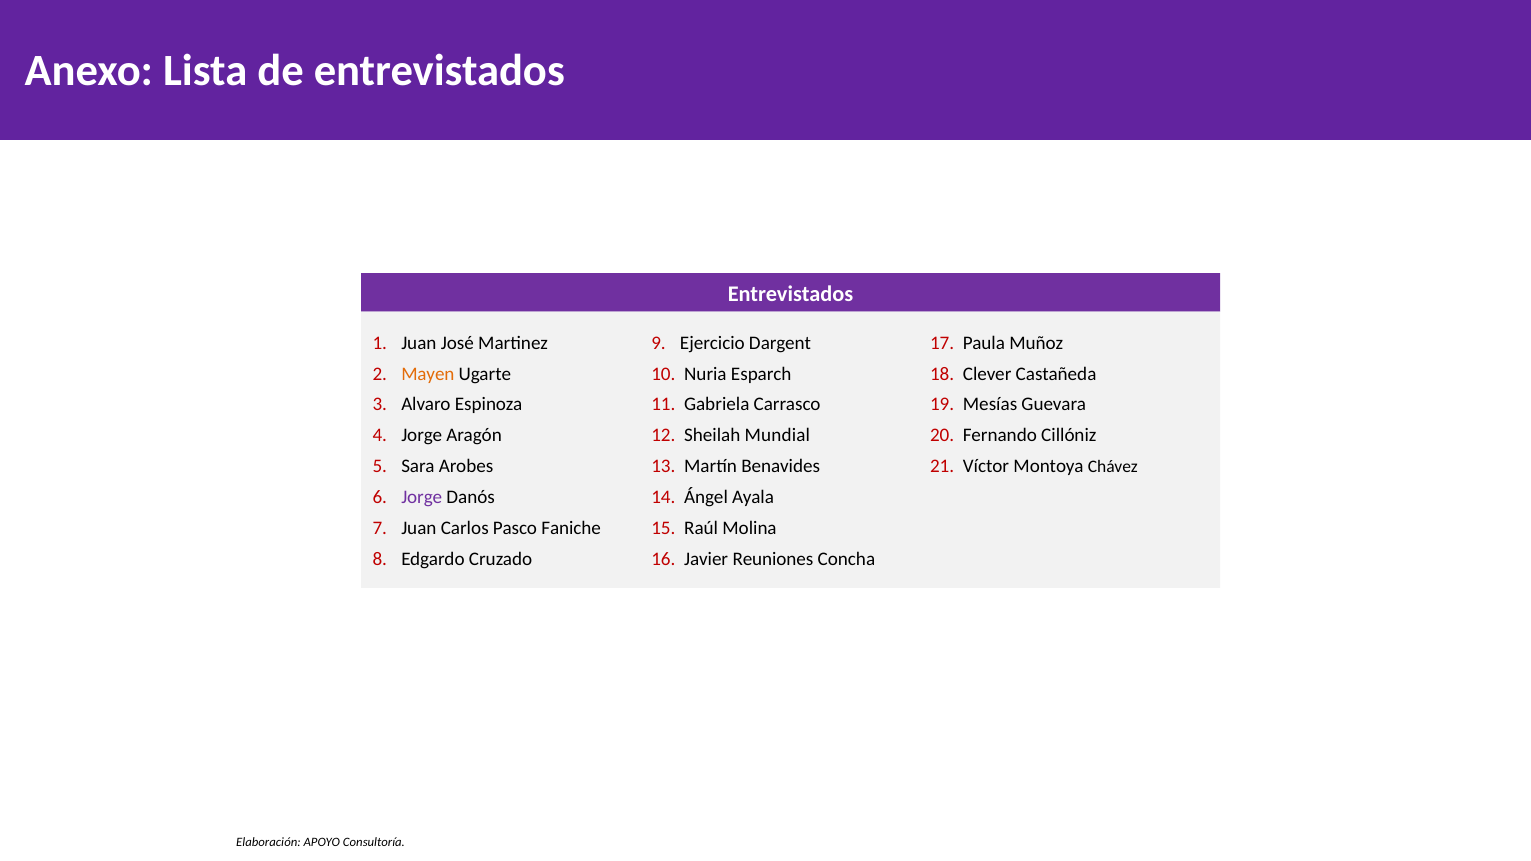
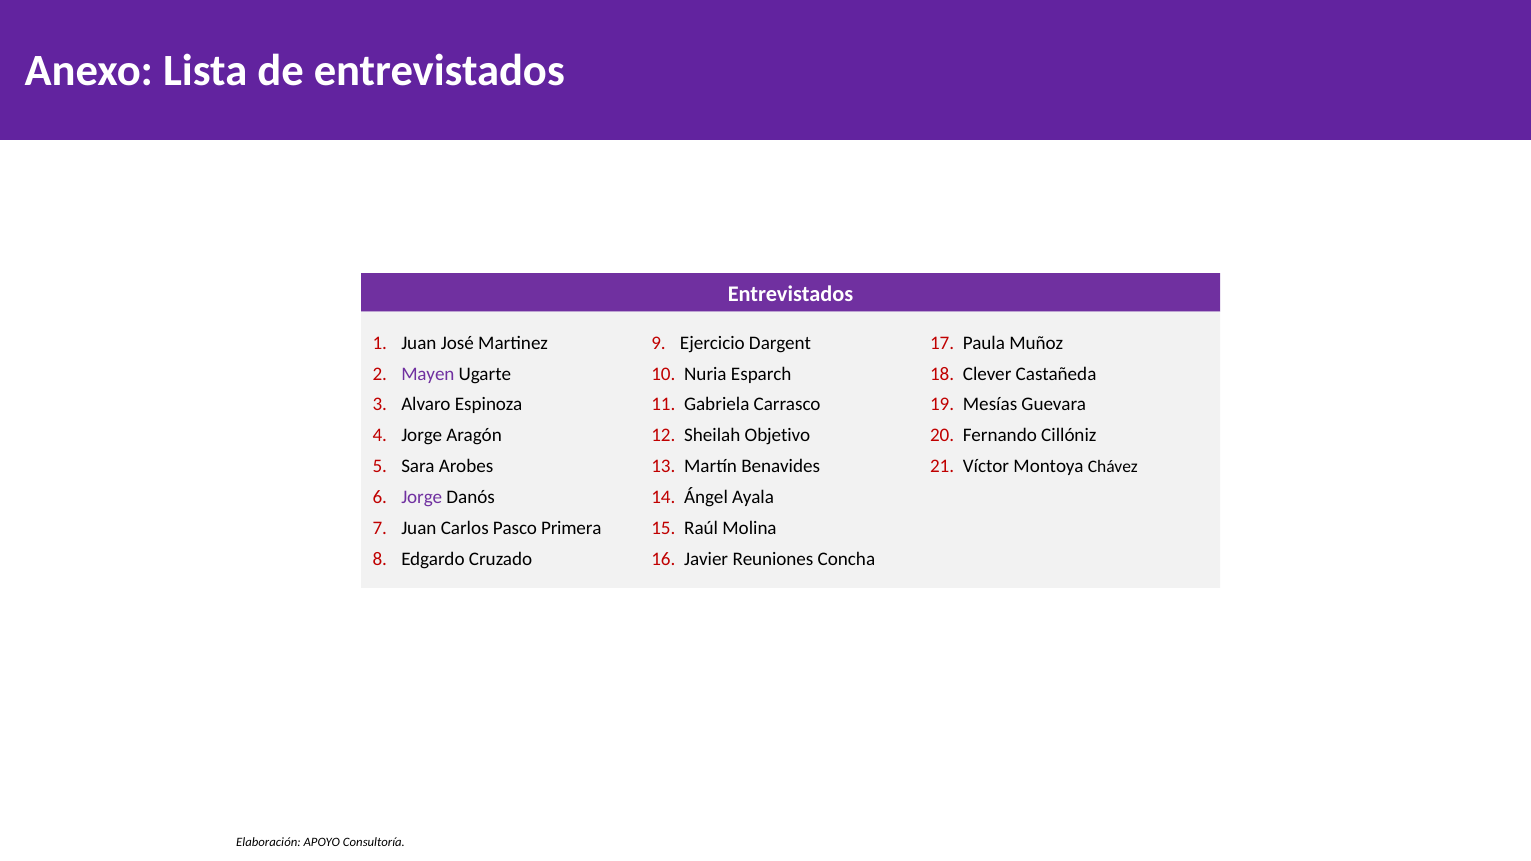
Mayen colour: orange -> purple (428, 374)
Mundial: Mundial -> Objetivo (777, 436)
Faniche: Faniche -> Primera (571, 528)
